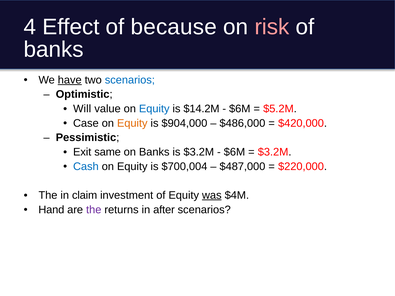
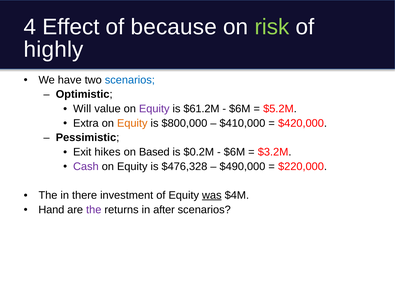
risk colour: pink -> light green (272, 27)
banks: banks -> highly (54, 50)
have underline: present -> none (70, 80)
Equity colour: blue -> purple (154, 109)
$14.2M: $14.2M -> $61.2M (201, 109)
Case: Case -> Extra (86, 123)
$904,000: $904,000 -> $800,000 (184, 123)
$486,000: $486,000 -> $410,000 (242, 123)
same: same -> hikes (107, 152)
on Banks: Banks -> Based (154, 152)
is $3.2M: $3.2M -> $0.2M (199, 152)
Cash colour: blue -> purple (86, 167)
$700,004: $700,004 -> $476,328 (184, 167)
$487,000: $487,000 -> $490,000 (242, 167)
claim: claim -> there (85, 195)
